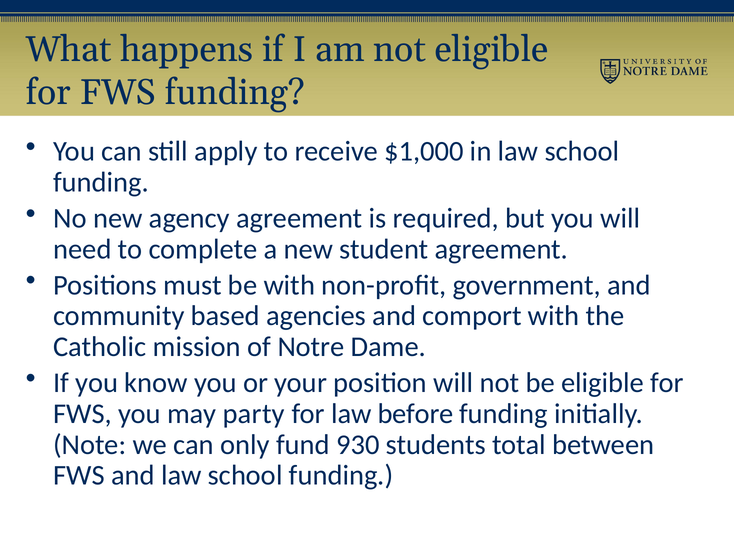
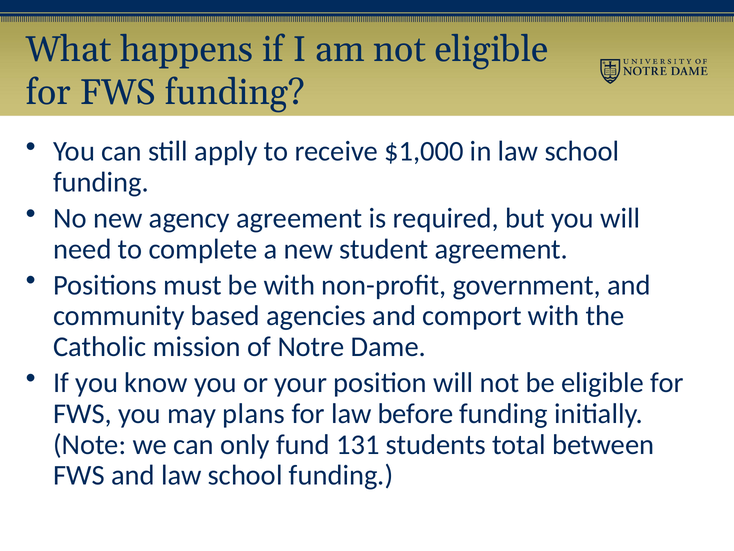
party: party -> plans (254, 413)
930: 930 -> 131 (358, 444)
